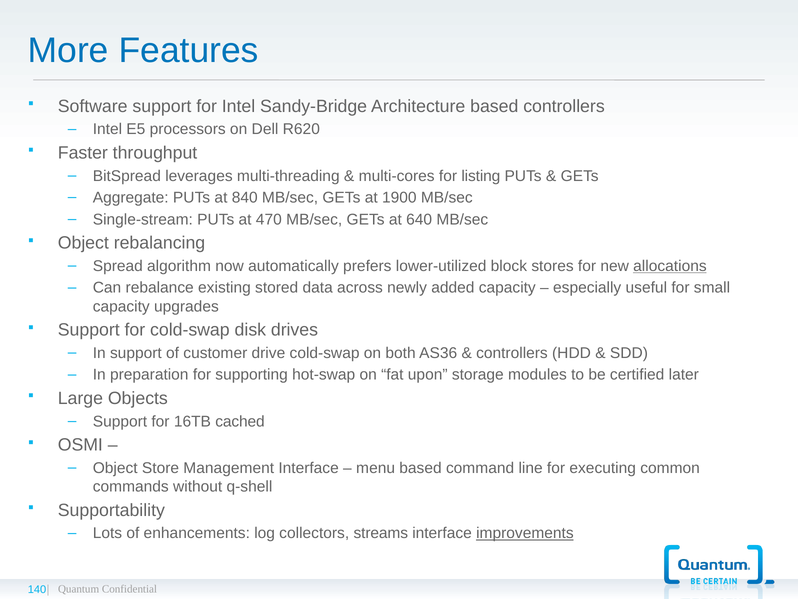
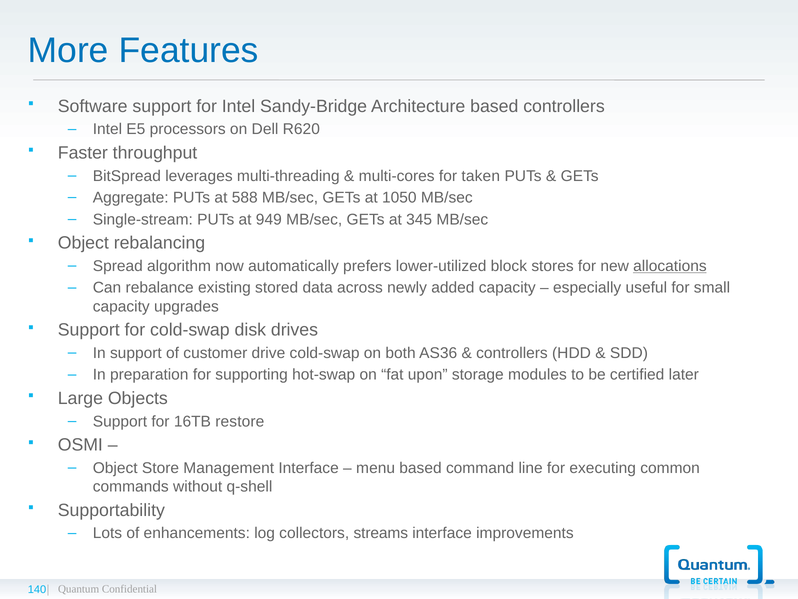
listing: listing -> taken (481, 176)
840: 840 -> 588 (245, 198)
1900: 1900 -> 1050 (399, 198)
470: 470 -> 949 (269, 219)
640: 640 -> 345 (419, 219)
cached: cached -> restore (240, 421)
improvements underline: present -> none (525, 533)
